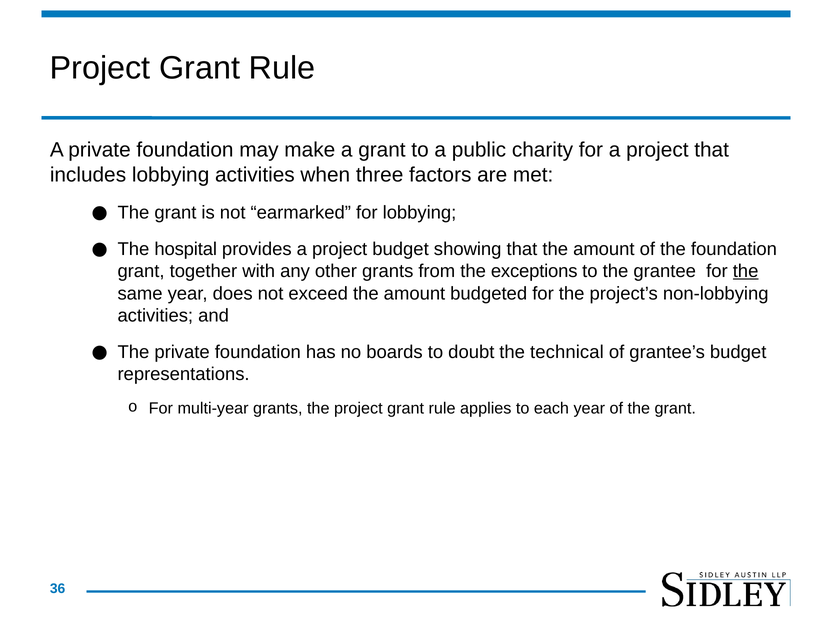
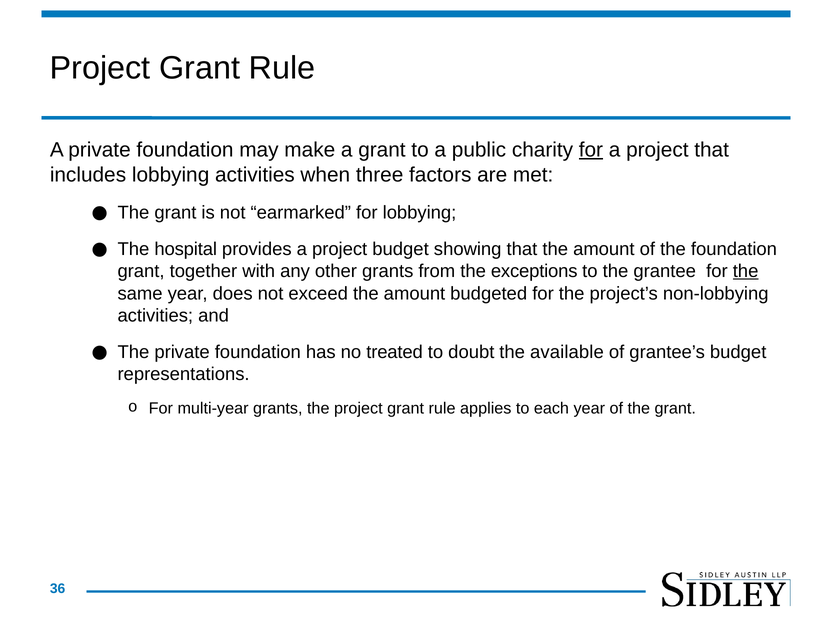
for underline: none -> present (591, 150)
boards: boards -> treated (395, 352)
technical: technical -> available (567, 352)
